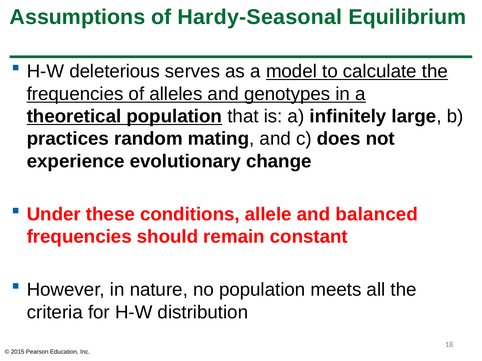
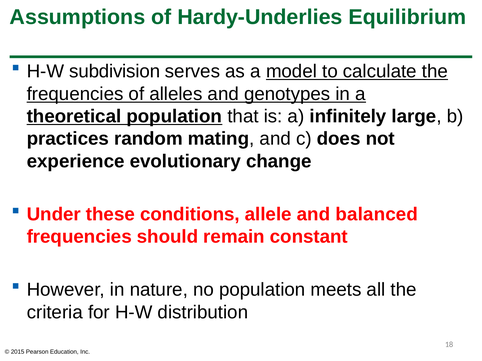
Hardy-Seasonal: Hardy-Seasonal -> Hardy-Underlies (260, 17)
deleterious: deleterious -> subdivision (115, 71)
